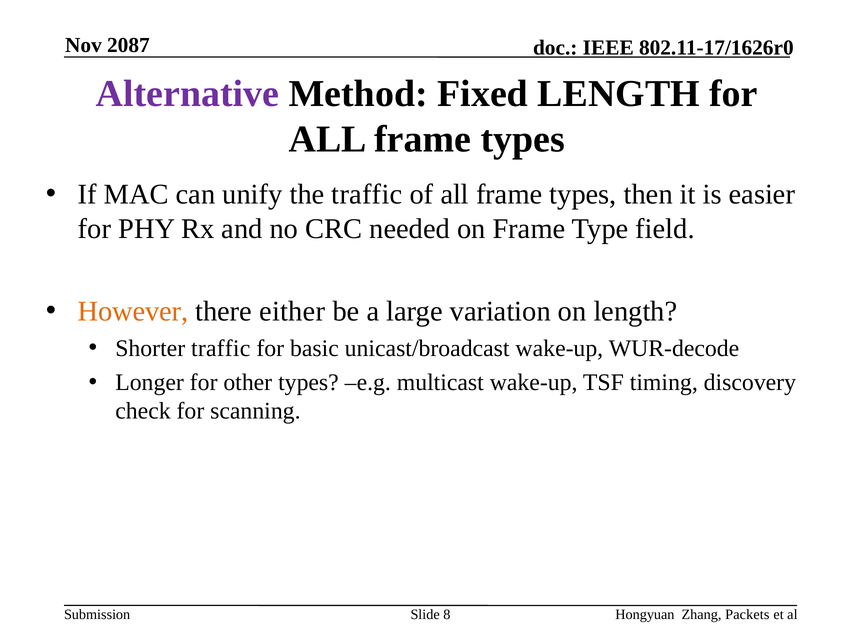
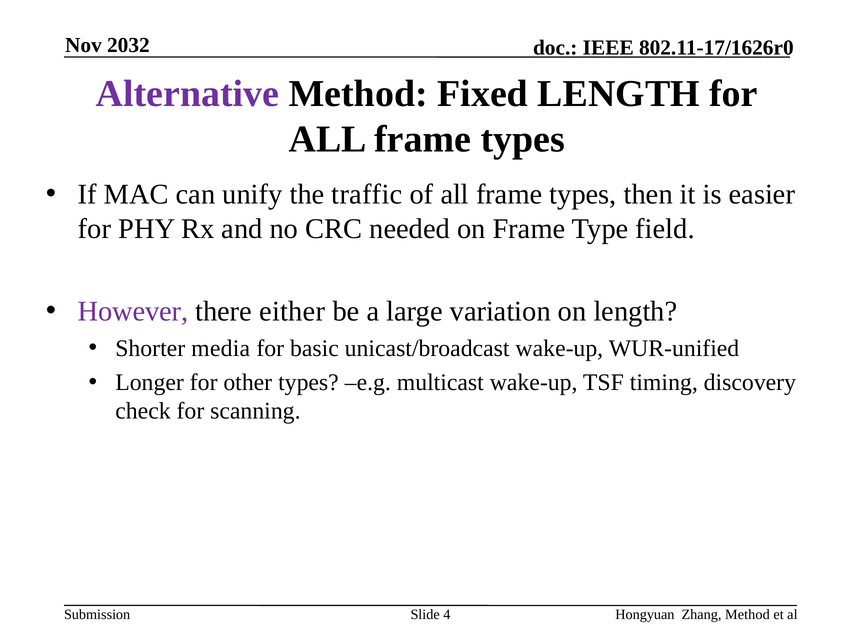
2087: 2087 -> 2032 (128, 45)
However colour: orange -> purple (133, 311)
Shorter traffic: traffic -> media (221, 348)
WUR-decode: WUR-decode -> WUR-unified (674, 348)
8: 8 -> 4 (447, 614)
Zhang Packets: Packets -> Method (747, 614)
